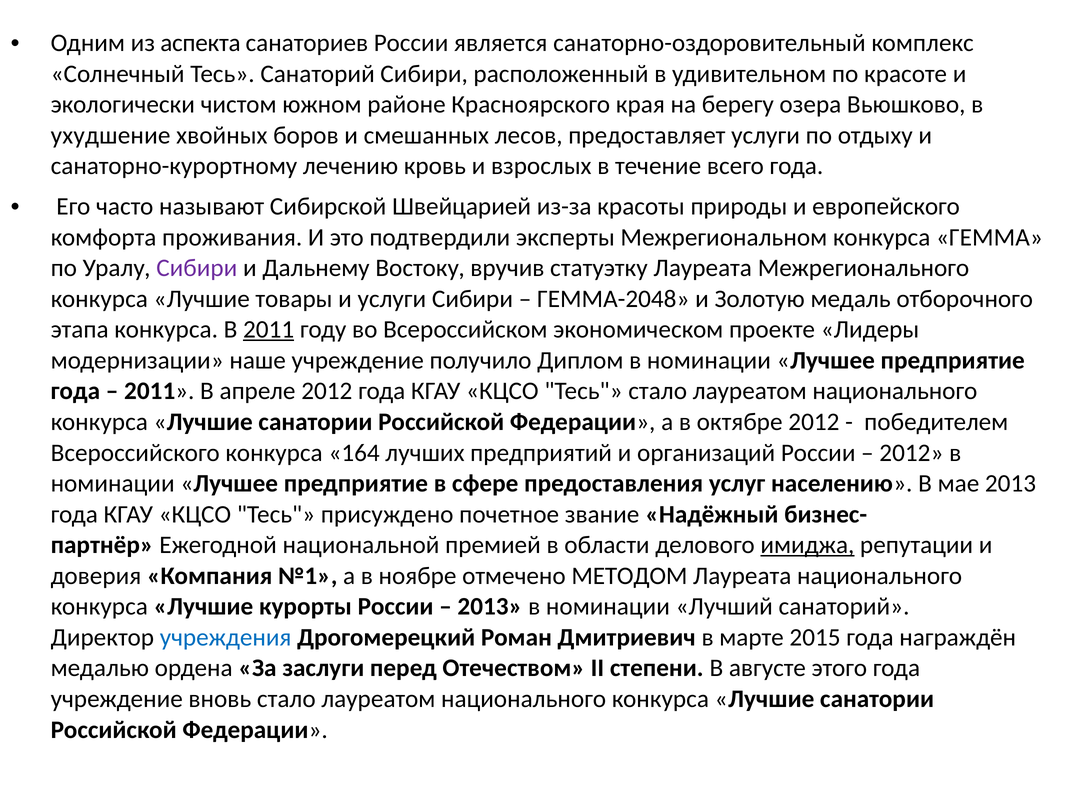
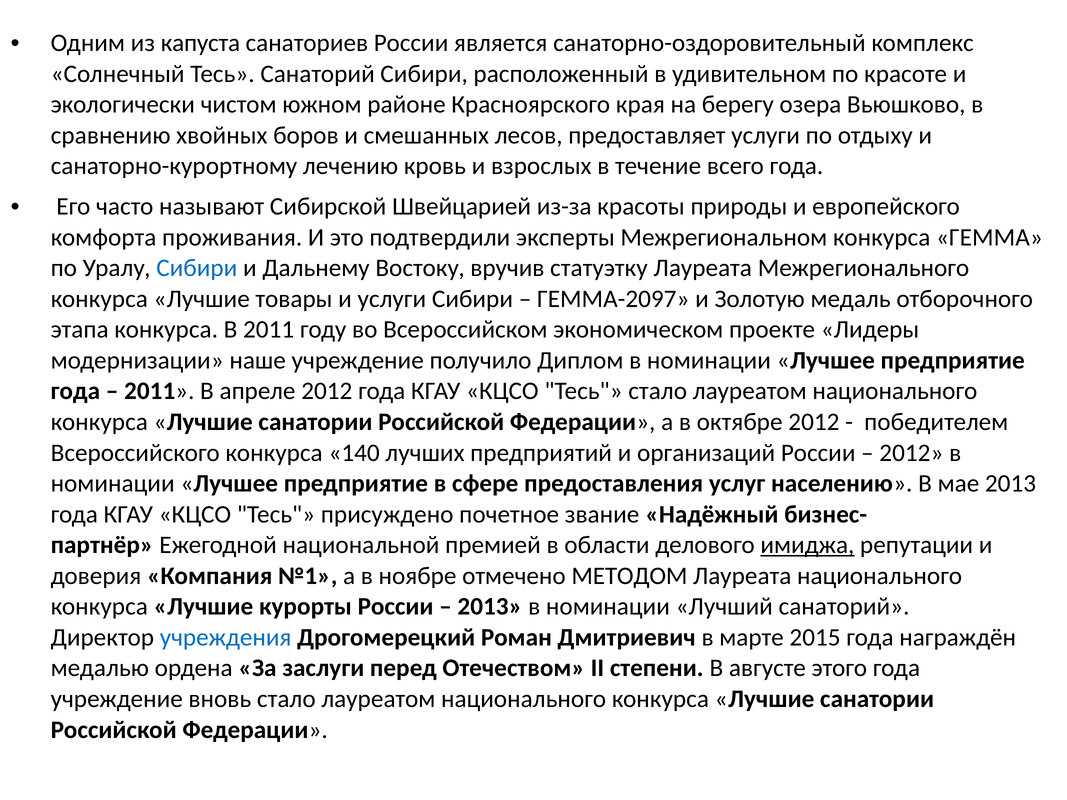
аспекта: аспекта -> капуста (200, 43)
ухудшение: ухудшение -> сравнению (111, 135)
Сибири colour: purple -> blue (197, 268)
ГЕММА-2048: ГЕММА-2048 -> ГЕММА-2097 (613, 299)
2011 underline: present -> none (269, 330)
164: 164 -> 140 (354, 453)
